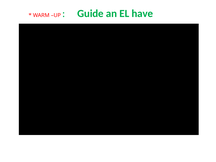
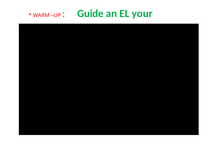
have: have -> your (142, 13)
